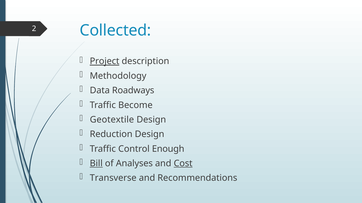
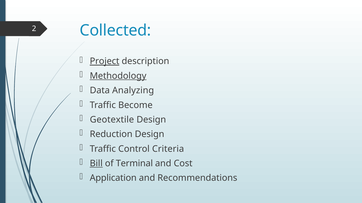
Methodology underline: none -> present (118, 76)
Roadways: Roadways -> Analyzing (133, 91)
Enough: Enough -> Criteria (168, 149)
Analyses: Analyses -> Terminal (134, 164)
Cost underline: present -> none (183, 164)
Transverse: Transverse -> Application (113, 179)
